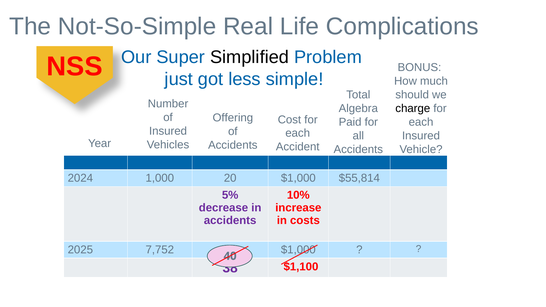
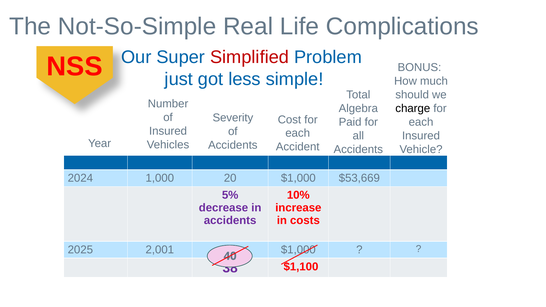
Simplified colour: black -> red (250, 57)
Offering: Offering -> Severity (233, 118)
$55,814: $55,814 -> $53,669 (359, 178)
7,752: 7,752 -> 2,001 (160, 250)
